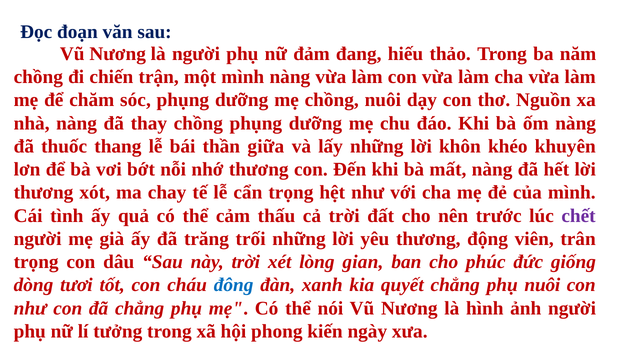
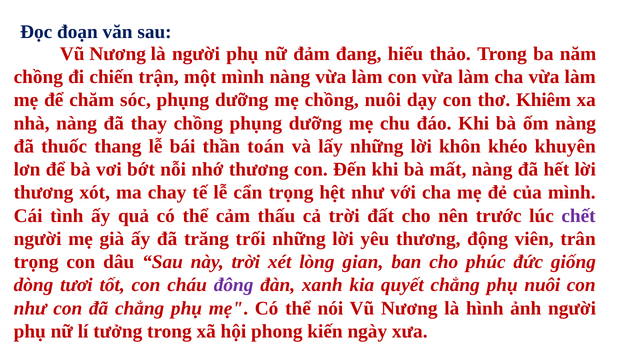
Nguồn: Nguồn -> Khiêm (544, 100)
giữa: giữa -> toán (266, 146)
đông colour: blue -> purple (234, 285)
